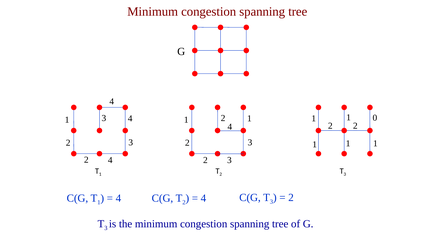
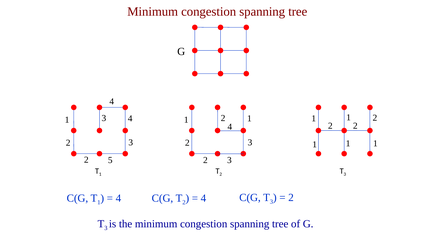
0: 0 -> 2 (375, 118)
4: 4 -> 5 (110, 160)
